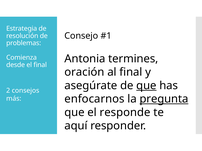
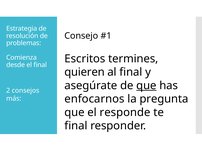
Antonia: Antonia -> Escritos (85, 59)
oración: oración -> quieren (85, 72)
pregunta underline: present -> none (164, 99)
aquí: aquí -> final (76, 126)
